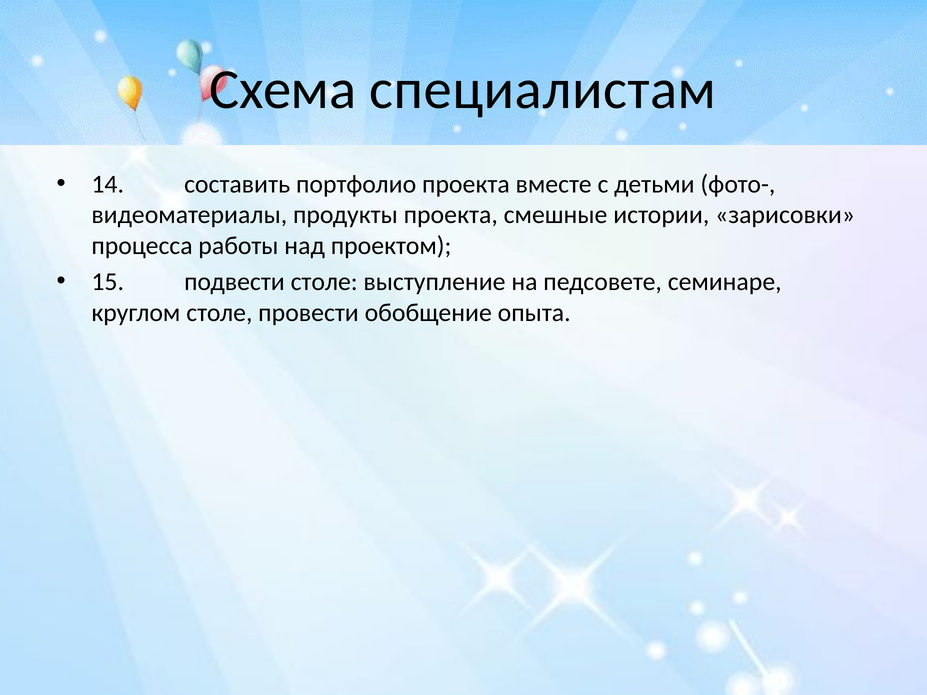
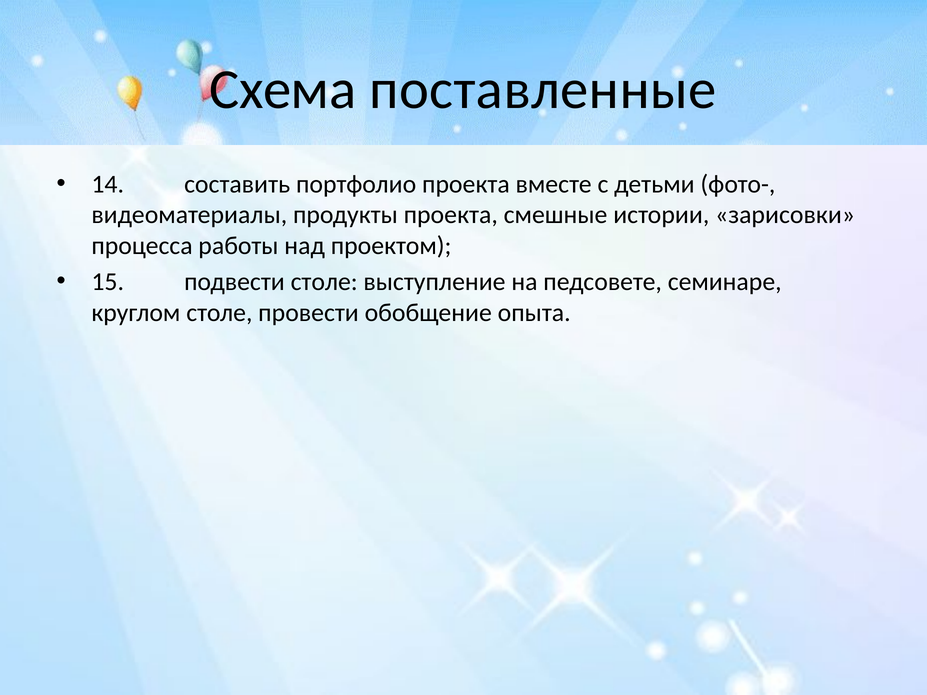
специалистам: специалистам -> поставленные (543, 90)
